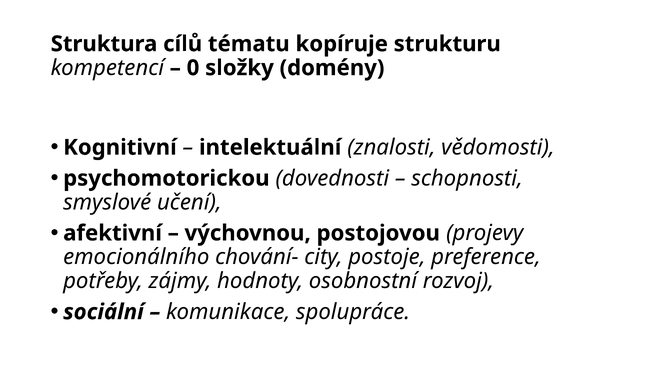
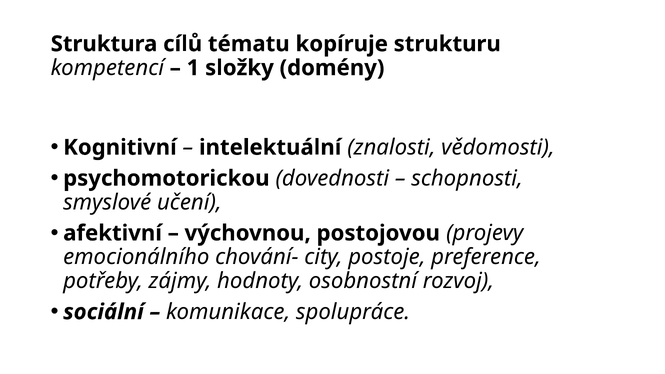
0: 0 -> 1 (193, 68)
